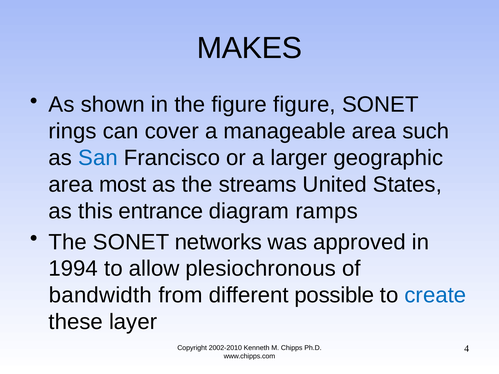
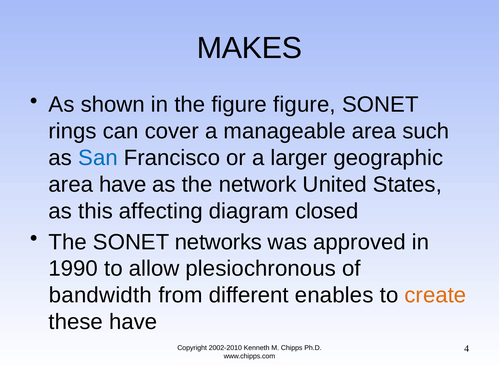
area most: most -> have (123, 185)
streams: streams -> network (258, 185)
entrance: entrance -> affecting (161, 211)
ramps: ramps -> closed (327, 211)
1994: 1994 -> 1990 (73, 269)
possible: possible -> enables (334, 295)
create colour: blue -> orange (435, 295)
these layer: layer -> have (133, 322)
